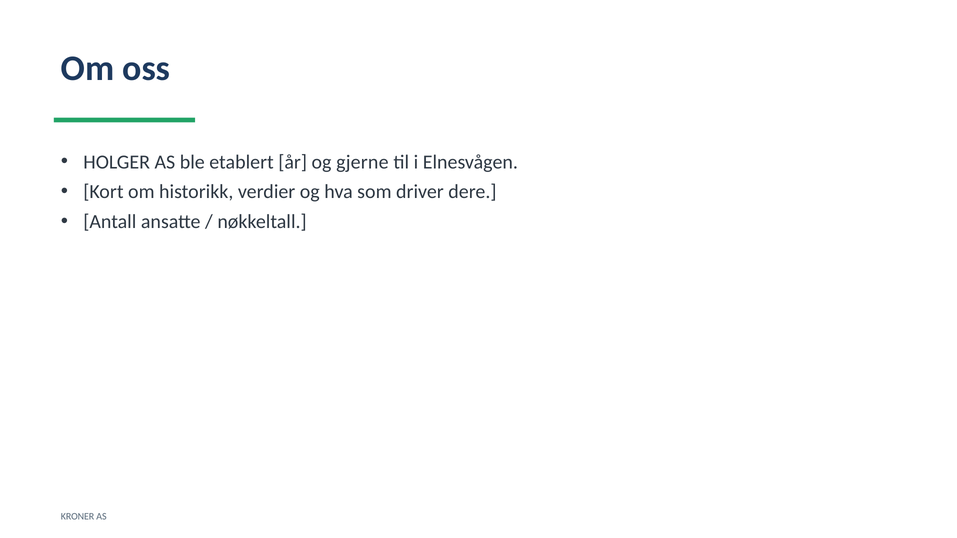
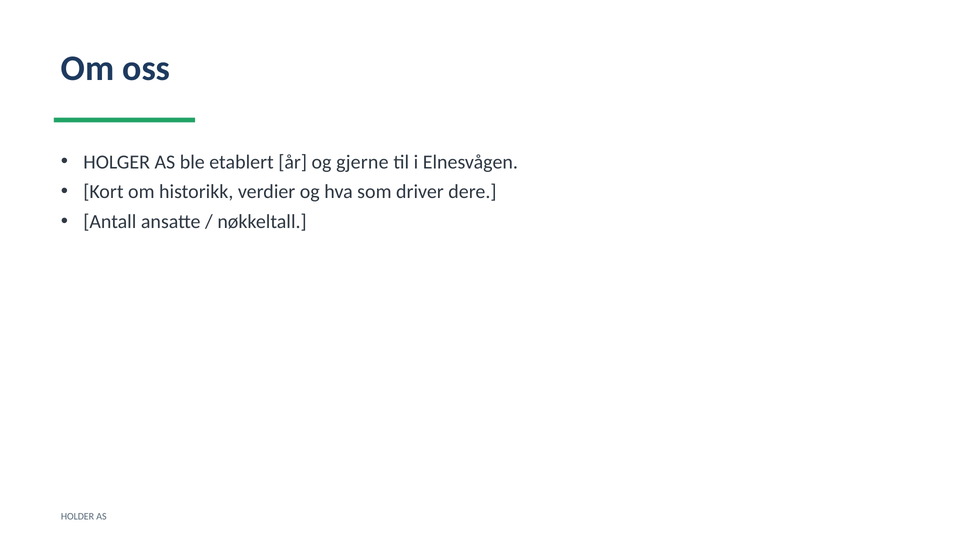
KRONER: KRONER -> HOLDER (77, 517)
